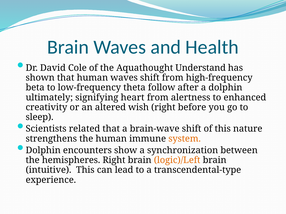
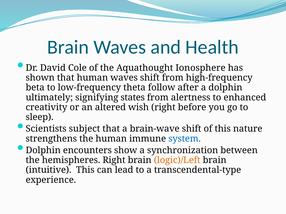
Understand: Understand -> Ionosphere (200, 68)
heart: heart -> states (133, 98)
related: related -> subject (84, 129)
system colour: orange -> blue (185, 139)
